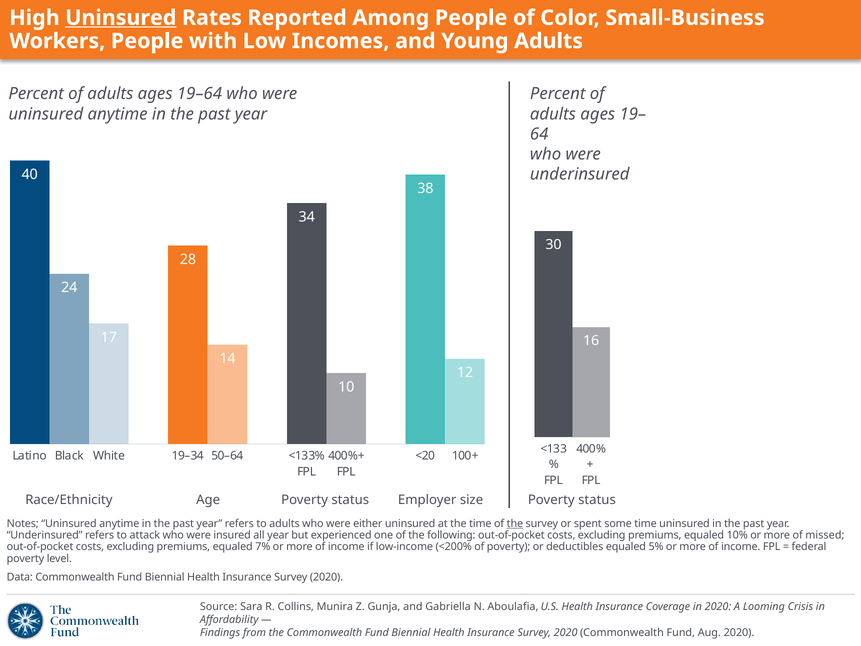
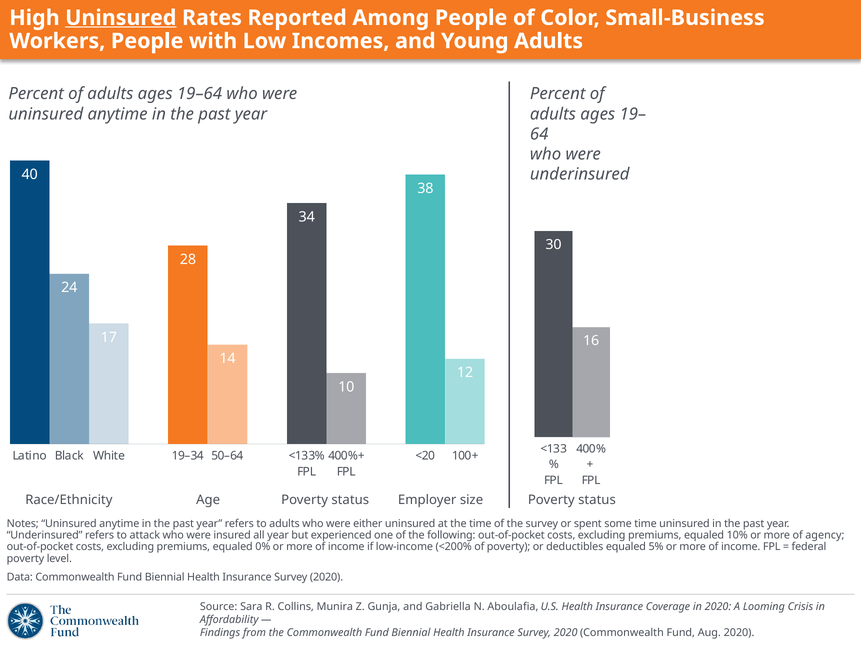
the underline: present -> none (515, 523)
missed: missed -> agency (825, 535)
7%: 7% -> 0% (263, 547)
